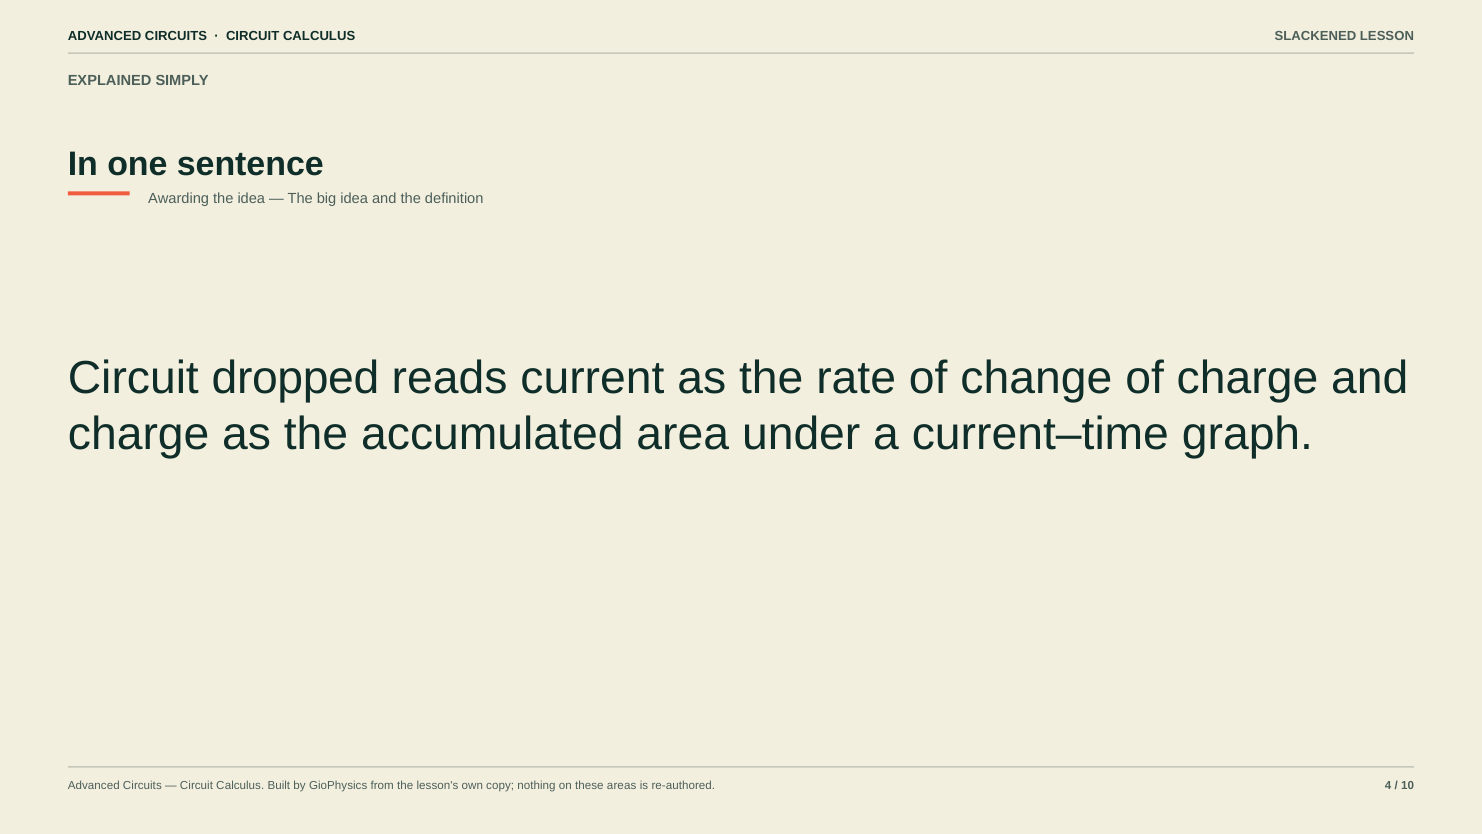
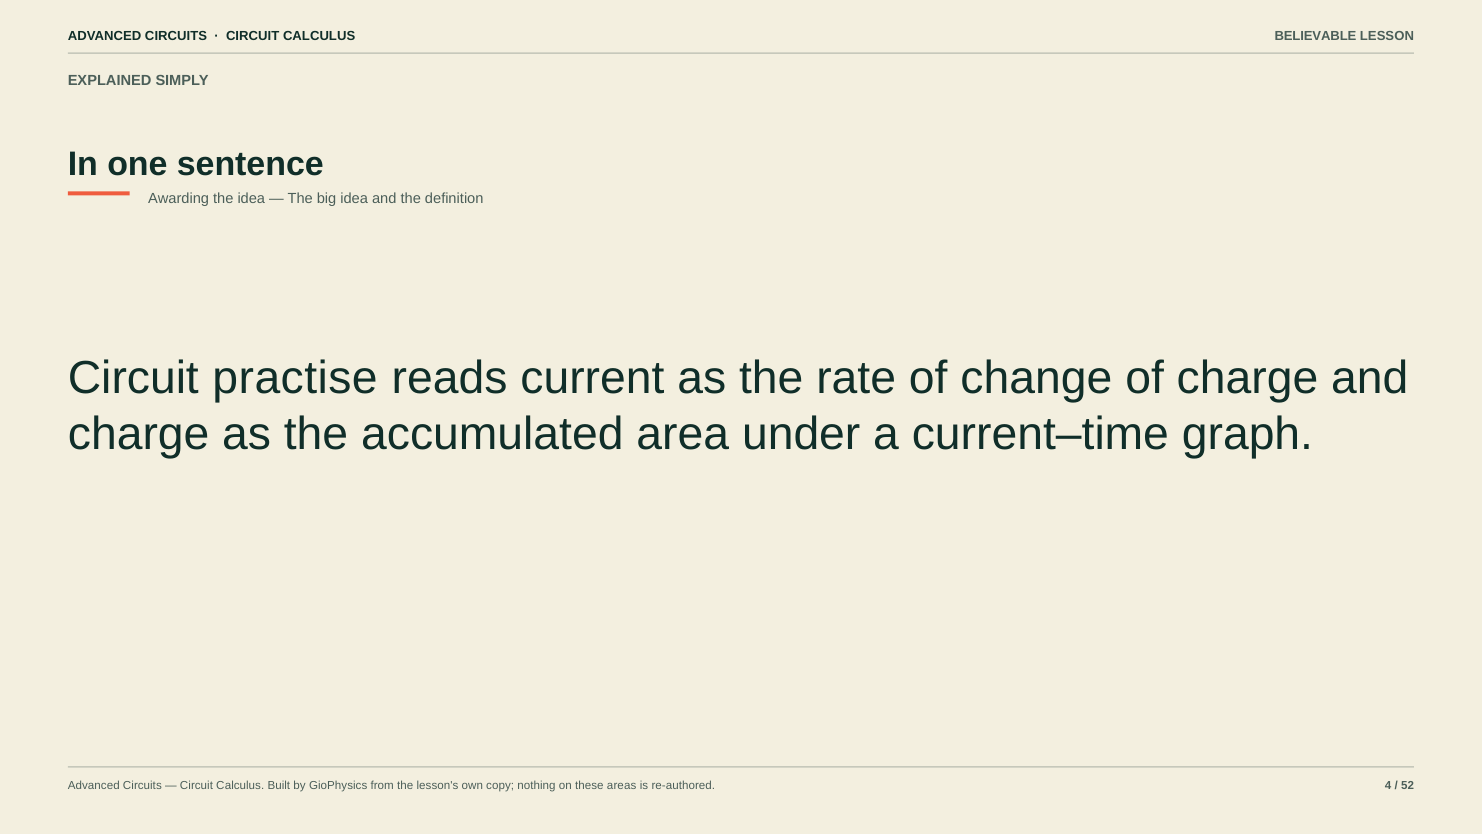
SLACKENED: SLACKENED -> BELIEVABLE (1315, 37)
dropped: dropped -> practise (295, 378)
10: 10 -> 52 (1408, 786)
